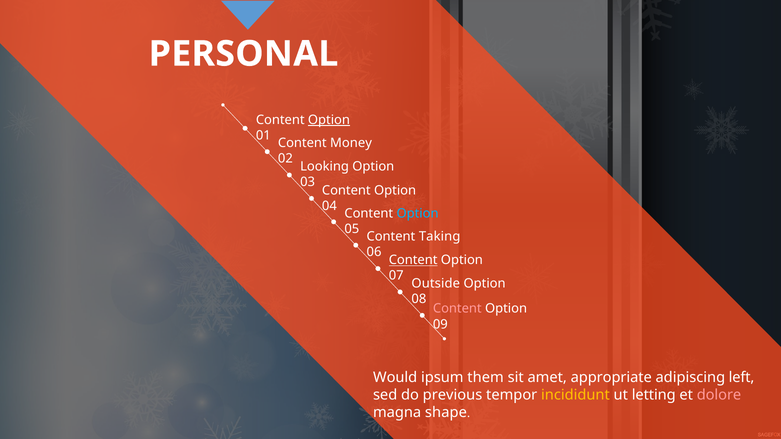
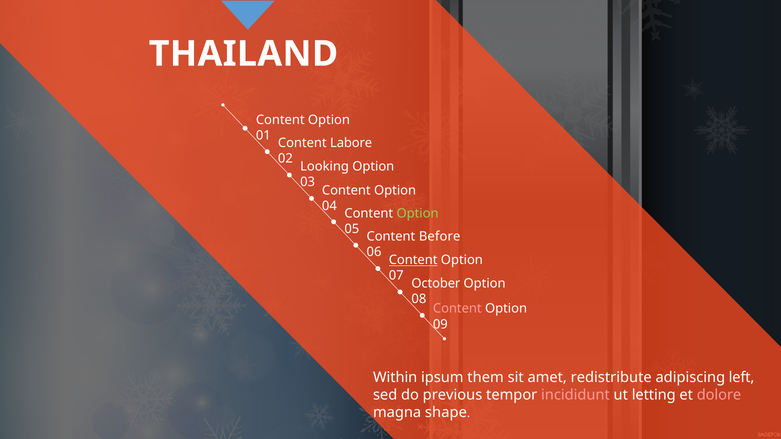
PERSONAL: PERSONAL -> THAILAND (243, 54)
Option underline: present -> none (329, 120)
Money: Money -> Labore (351, 143)
Option colour: light blue -> light green (418, 214)
Taking: Taking -> Before (440, 237)
Outside: Outside -> October (436, 284)
Would: Would -> Within (395, 378)
appropriate: appropriate -> redistribute (611, 378)
incididunt colour: yellow -> pink (575, 395)
